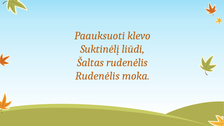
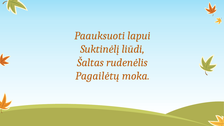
klevo: klevo -> lapui (139, 36)
Rudenėlis: Rudenėlis -> Pagailėtų (97, 76)
